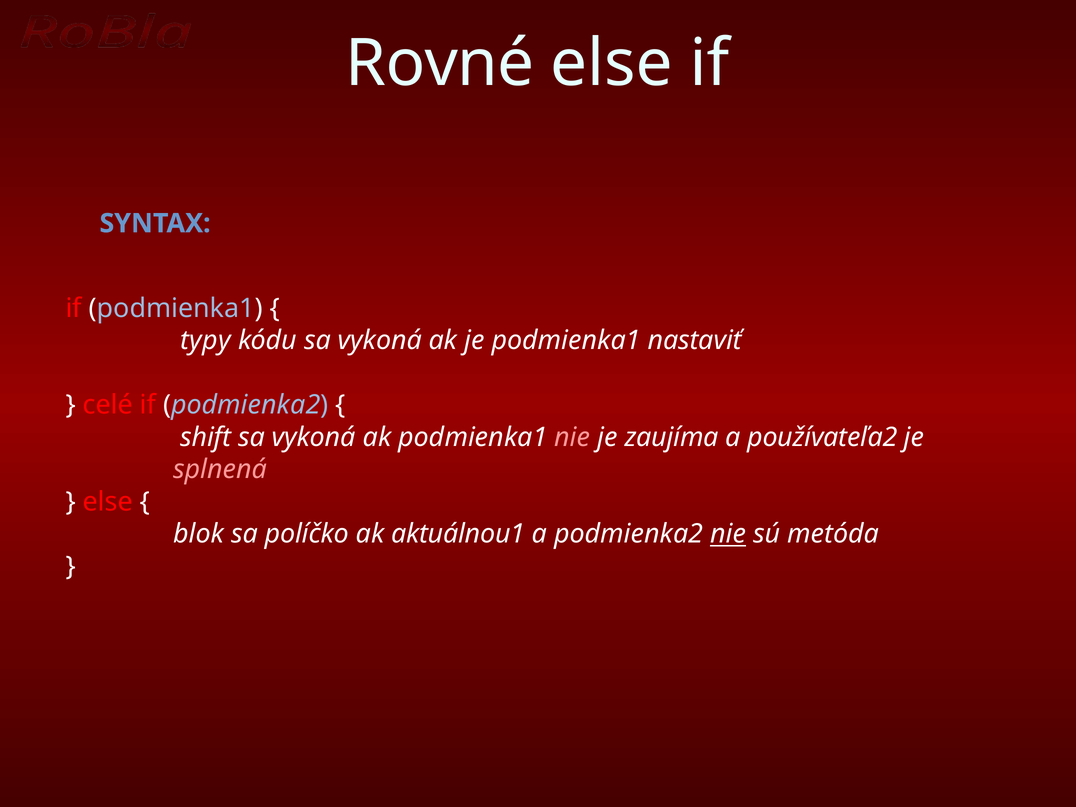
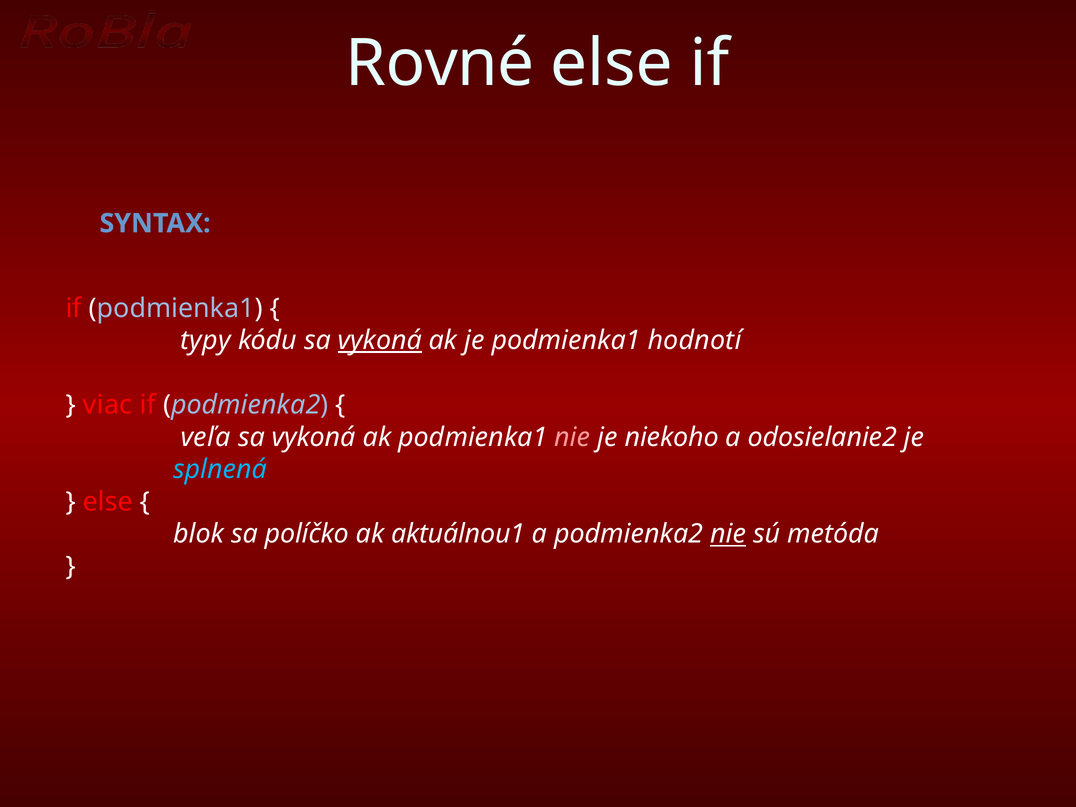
vykoná underline: none -> present (380, 340)
nastaviť: nastaviť -> hodnotí (695, 340)
celé: celé -> viac (108, 405)
shift: shift -> veľa (205, 437)
zaujíma: zaujíma -> niekoho (672, 437)
používateľa2: používateľa2 -> odosielanie2 (822, 437)
splnená colour: pink -> light blue (220, 470)
